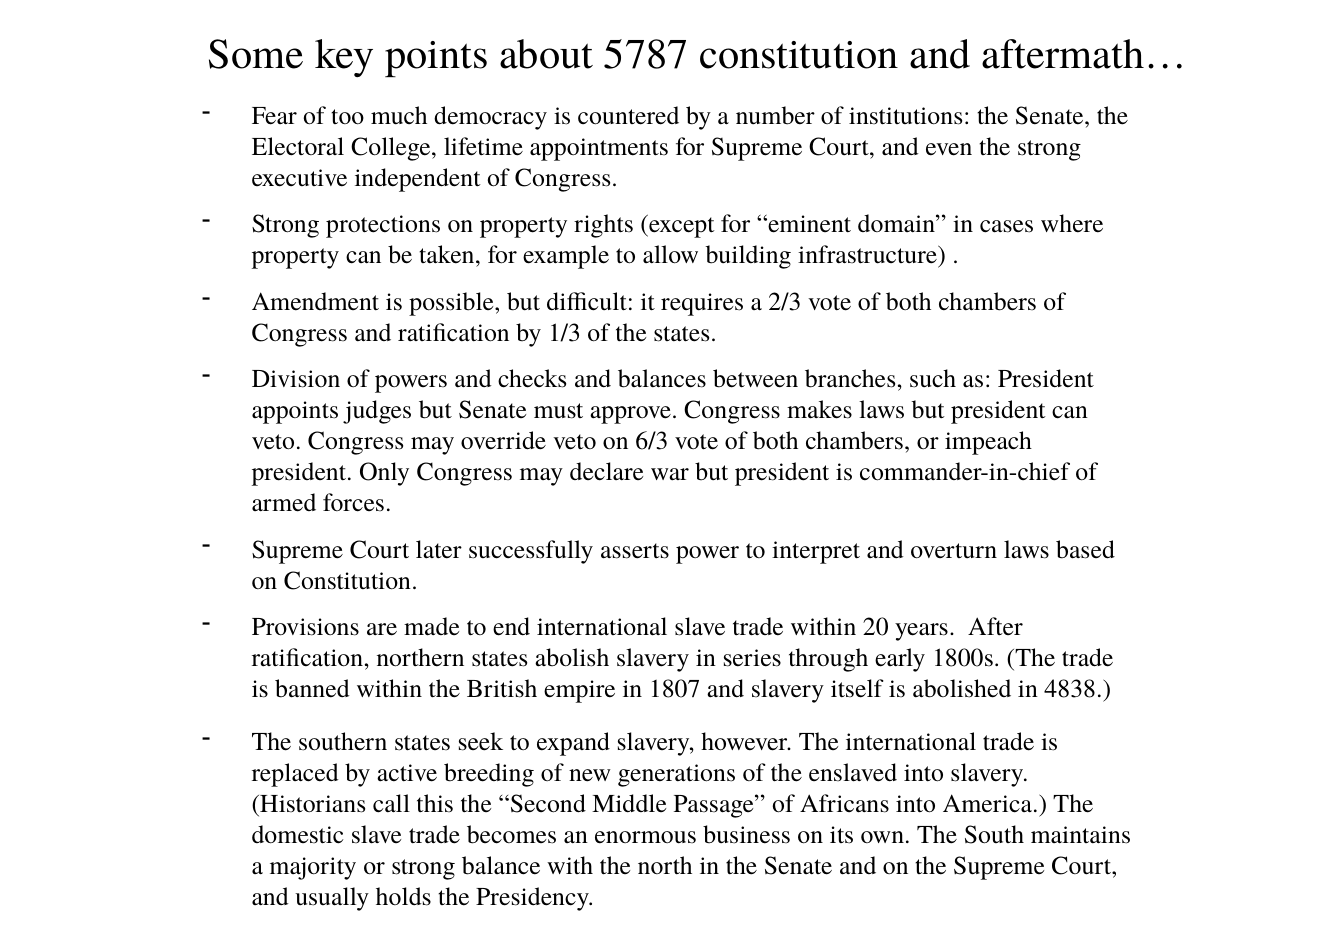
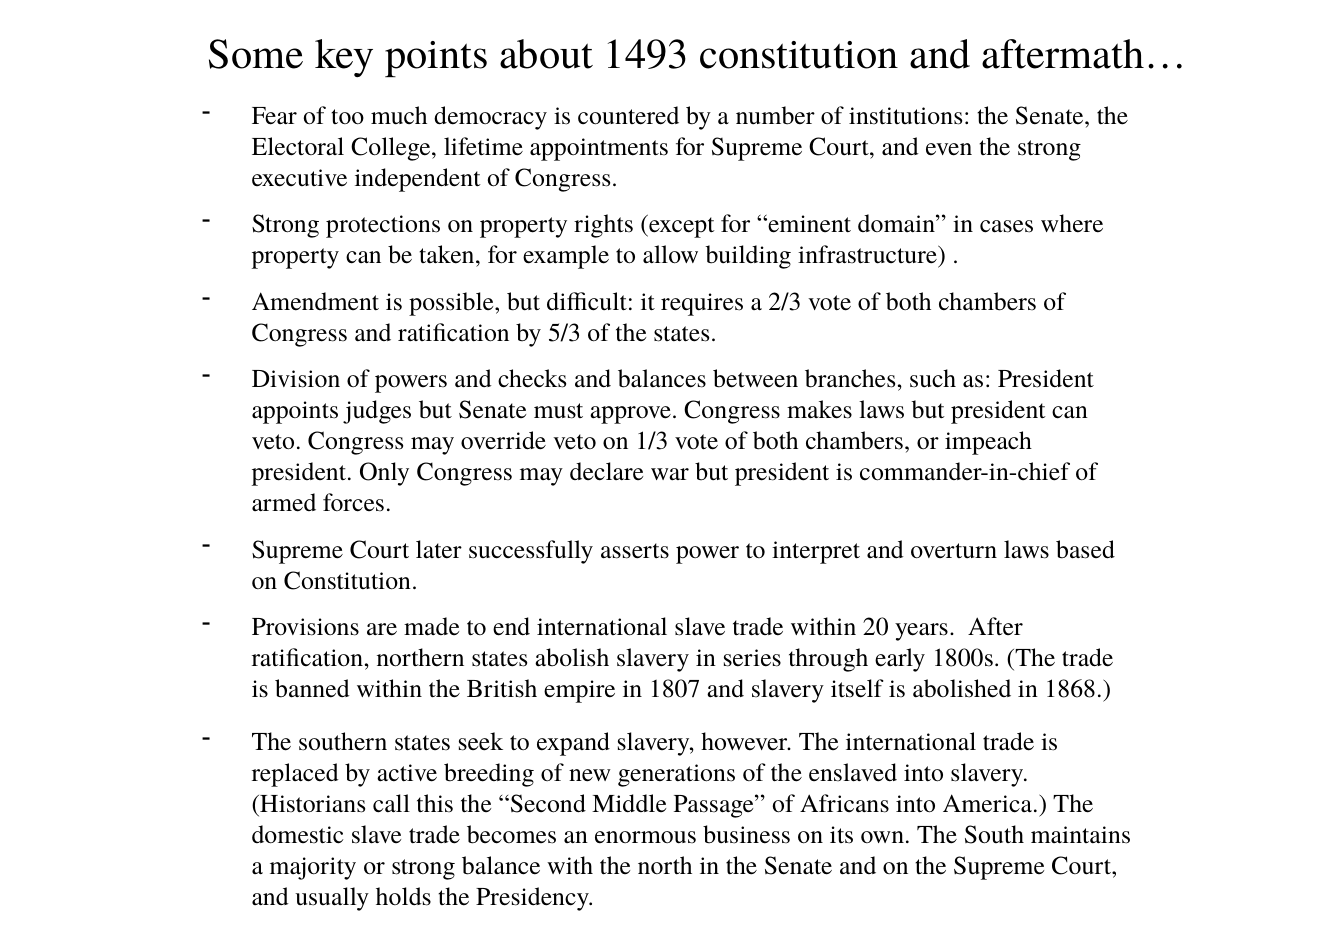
5787: 5787 -> 1493 (646, 55)
1/3: 1/3 -> 5/3 (565, 333)
6/3: 6/3 -> 1/3 (652, 441)
4838: 4838 -> 1868 (1078, 689)
